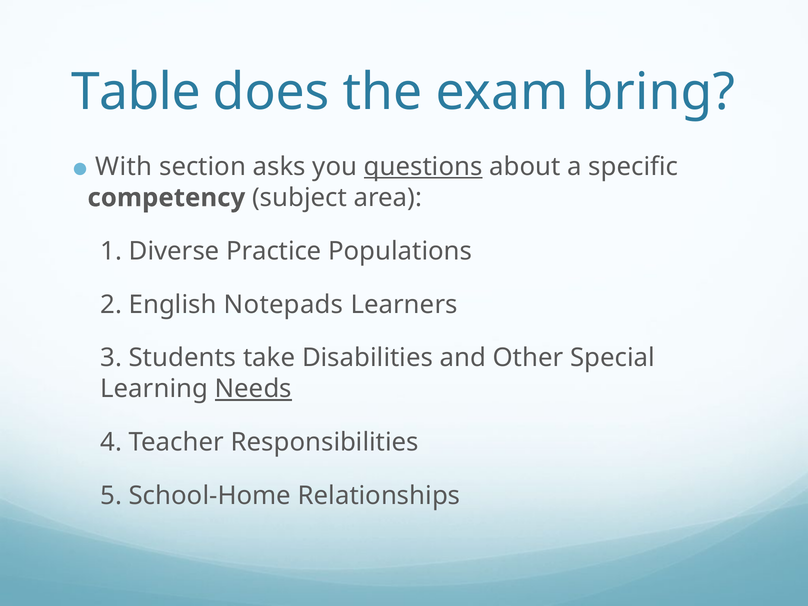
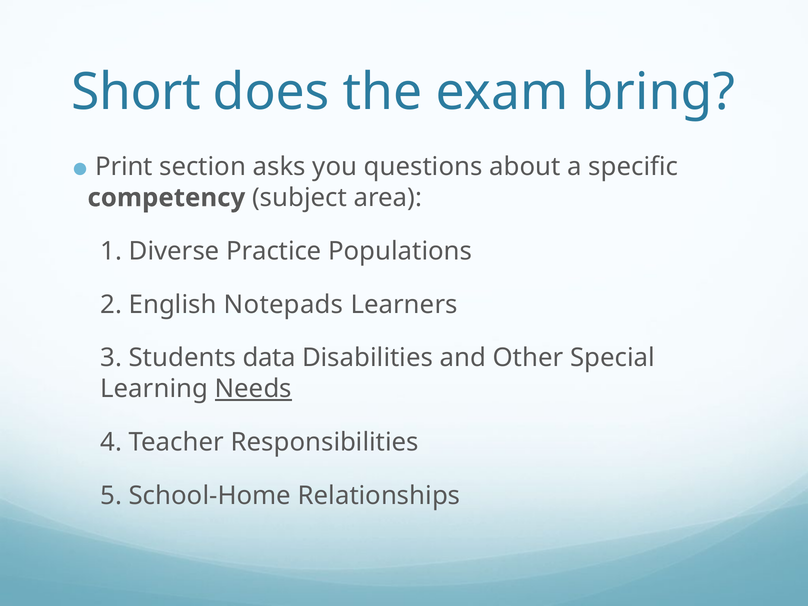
Table: Table -> Short (136, 92)
With: With -> Print (124, 167)
questions underline: present -> none (423, 167)
take: take -> data (269, 358)
